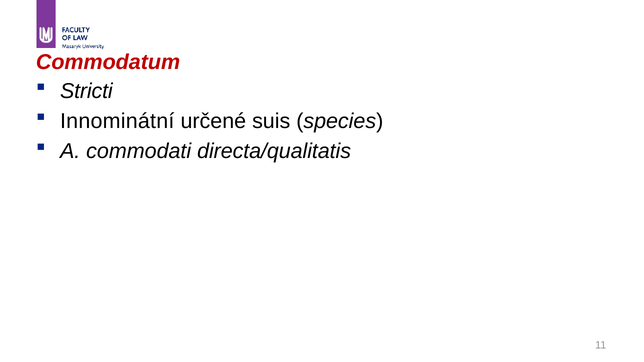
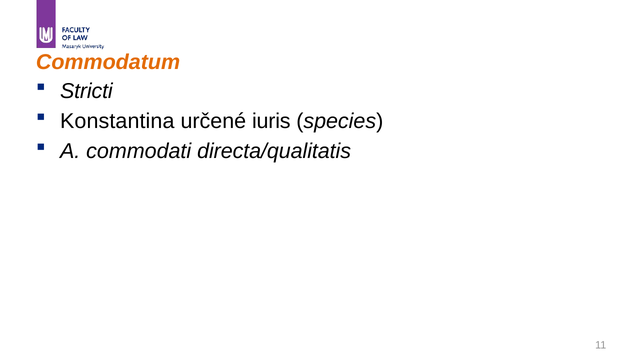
Commodatum colour: red -> orange (108, 62)
Innominátní: Innominátní -> Konstantina (117, 121)
suis: suis -> iuris (271, 121)
